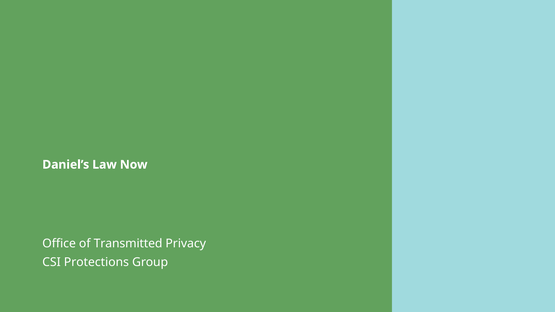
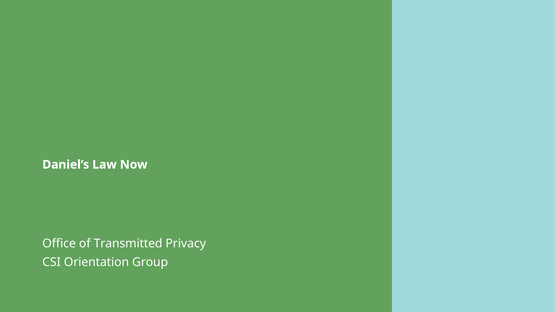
Protections: Protections -> Orientation (96, 262)
